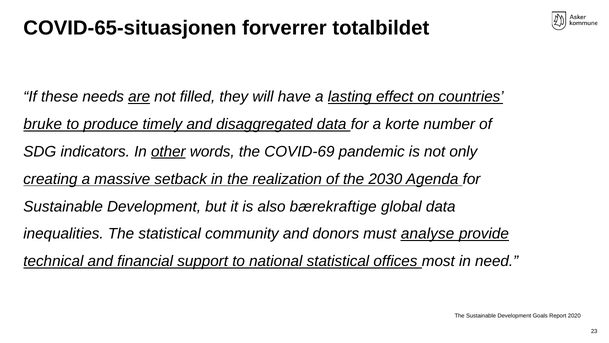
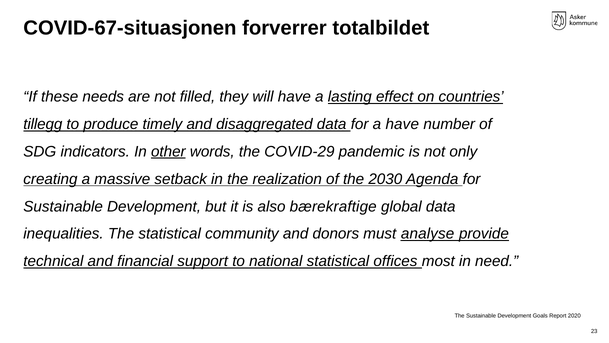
COVID-65-situasjonen: COVID-65-situasjonen -> COVID-67-situasjonen (130, 28)
are underline: present -> none (139, 97)
bruke: bruke -> tillegg (43, 124)
a korte: korte -> have (402, 124)
COVID-69: COVID-69 -> COVID-29 (299, 151)
